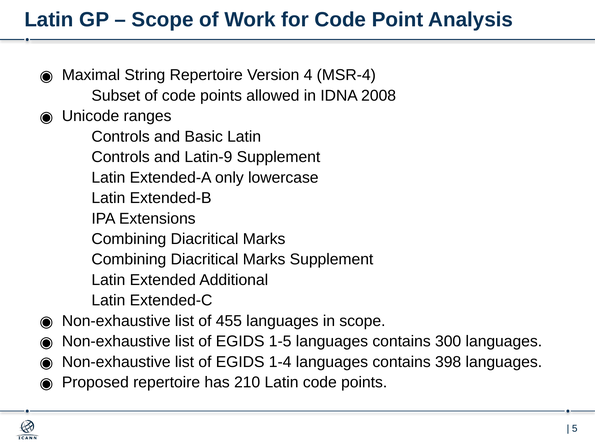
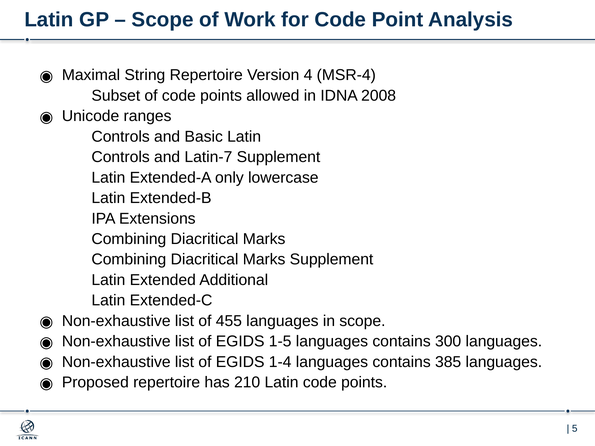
Latin-9: Latin-9 -> Latin-7 (208, 157)
398: 398 -> 385 (448, 362)
